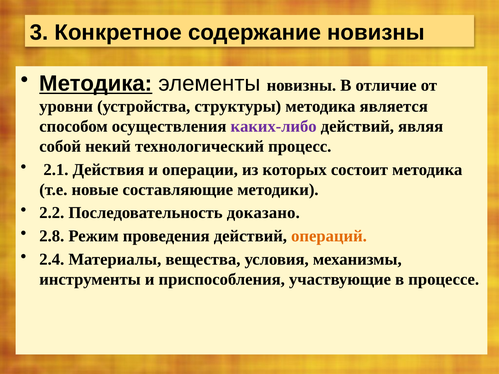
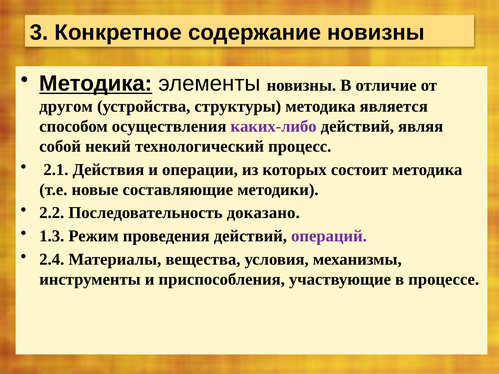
уровни: уровни -> другом (66, 107)
2.8: 2.8 -> 1.3 (52, 236)
операций colour: orange -> purple (329, 236)
